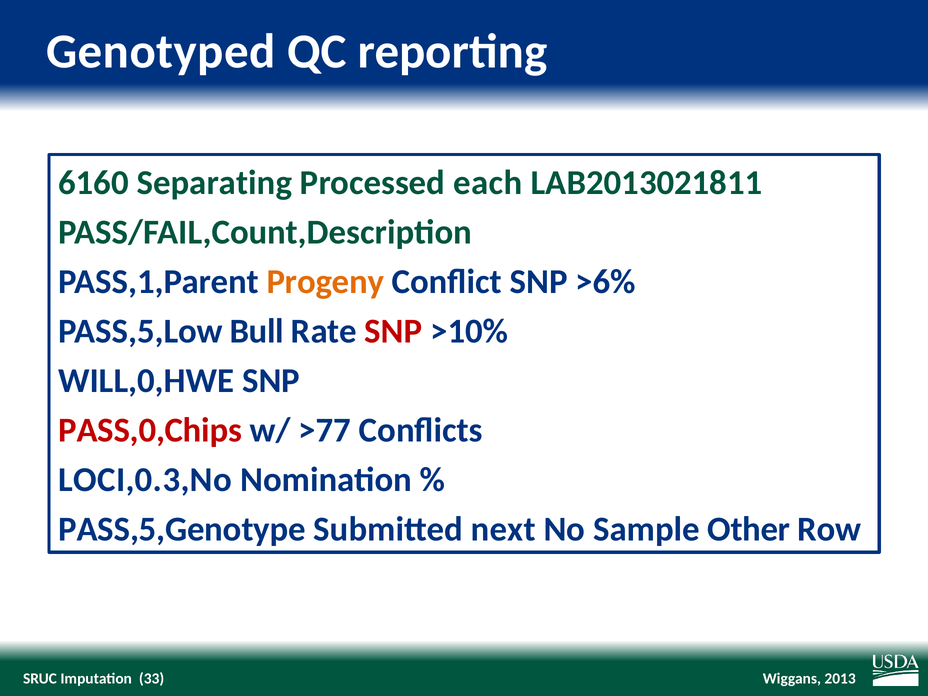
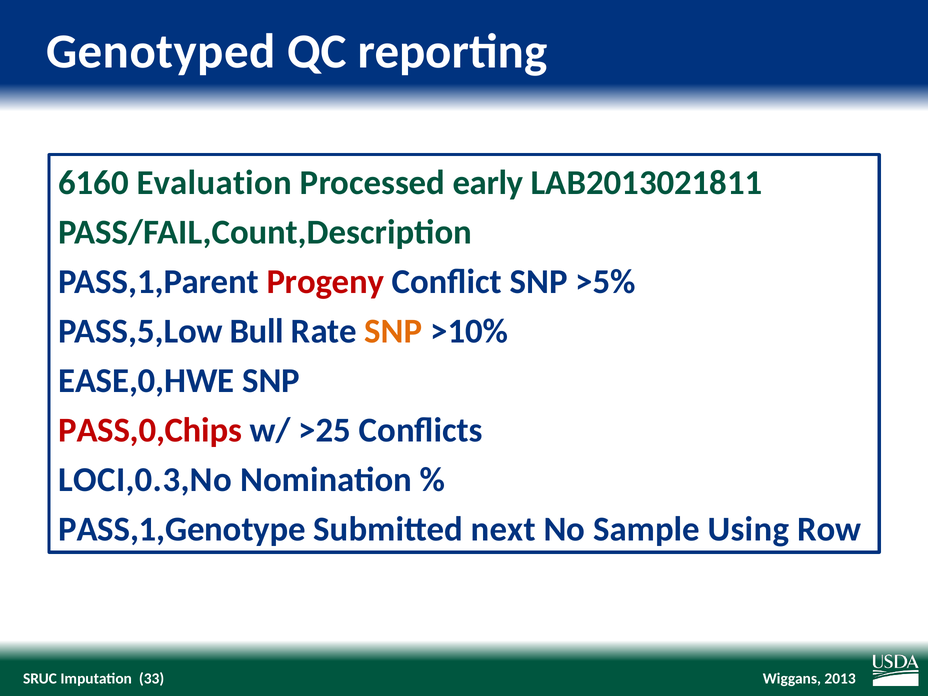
Separating: Separating -> Evaluation (214, 183)
each: each -> early (488, 183)
Progeny colour: orange -> red (325, 282)
>6%: >6% -> >5% (606, 282)
SNP colour: red -> orange (393, 331)
WILL,0,HWE: WILL,0,HWE -> EASE,0,HWE (146, 381)
>77: >77 -> >25 (325, 430)
PASS,5,Genotype: PASS,5,Genotype -> PASS,1,Genotype (182, 529)
Other: Other -> Using (748, 529)
